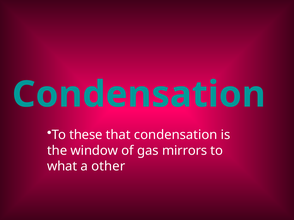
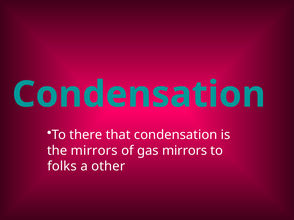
these: these -> there (86, 135)
the window: window -> mirrors (94, 151)
what: what -> folks (62, 167)
